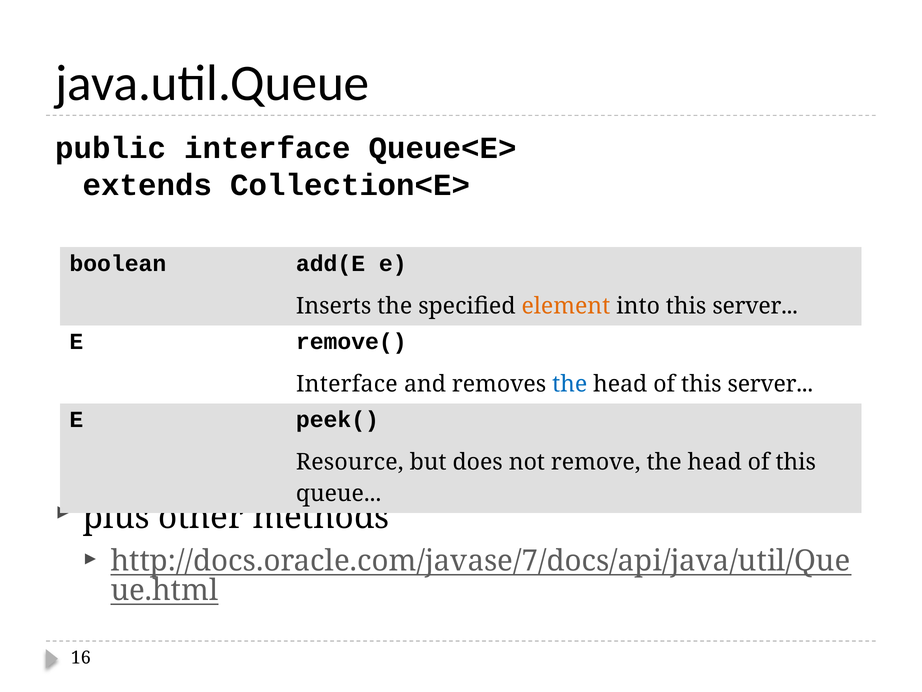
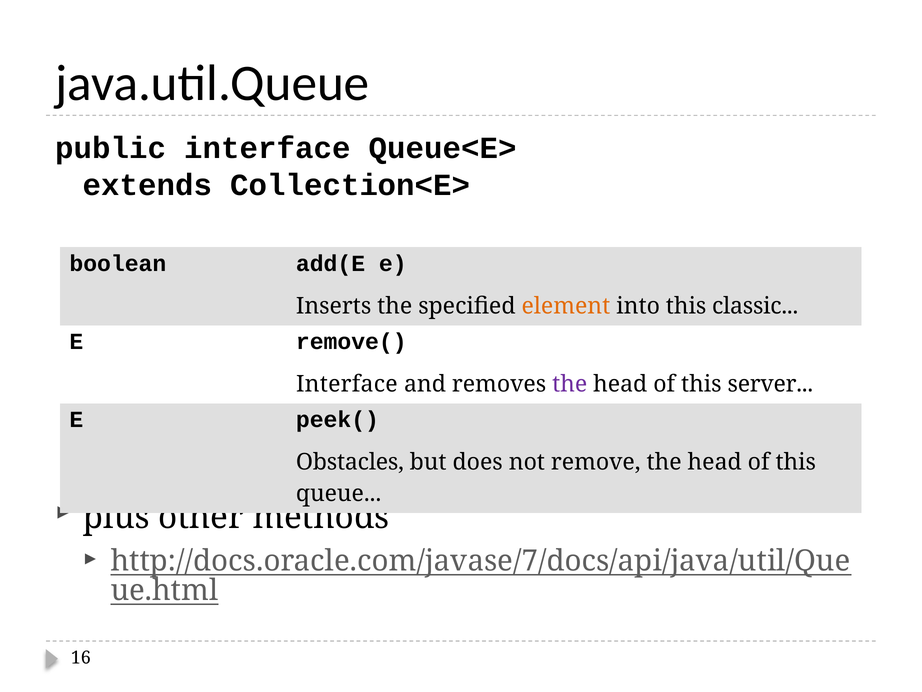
into this server: server -> classic (755, 306)
the colour: blue -> purple (570, 384)
Resource: Resource -> Obstacles (350, 462)
